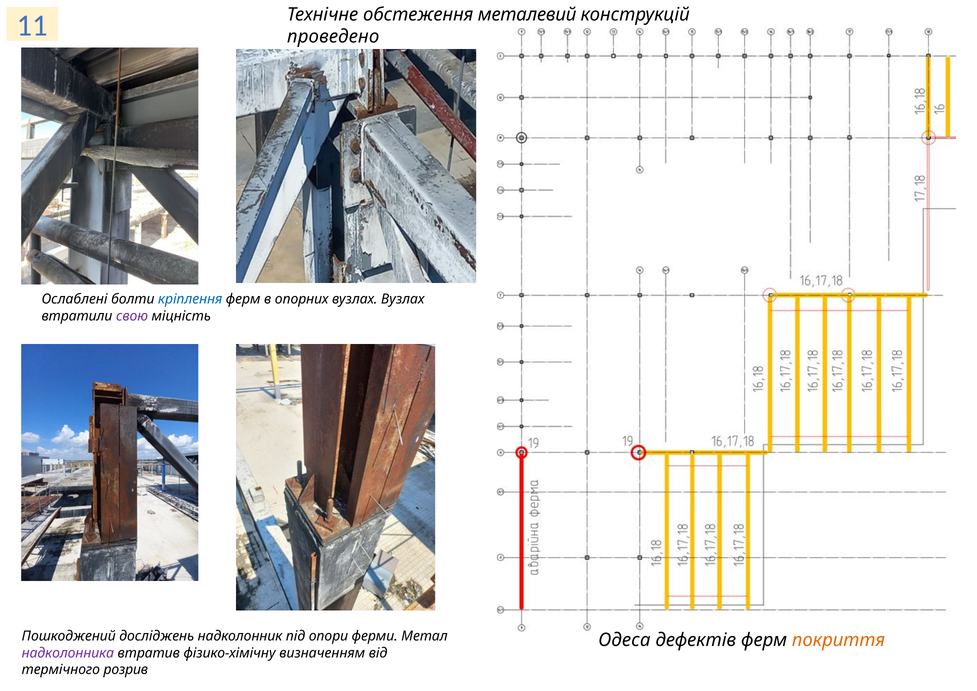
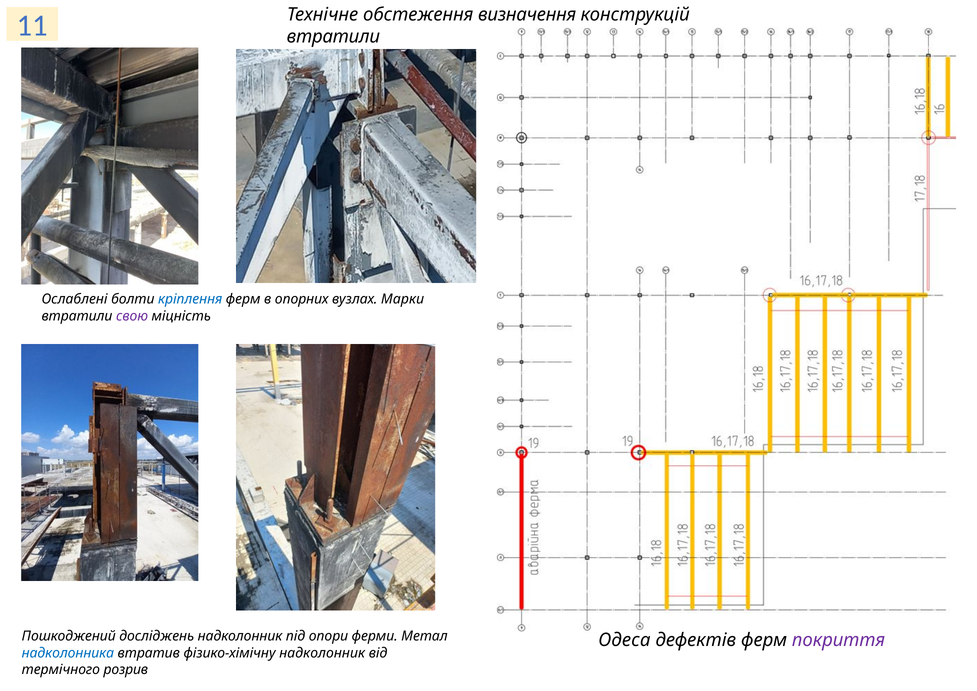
металевий: металевий -> визначення (527, 15)
проведено: проведено -> втратили (333, 37)
вузлах Вузлах: Вузлах -> Марки (403, 299)
покриття colour: orange -> purple (838, 640)
надколонника colour: purple -> blue (68, 653)
фізико-хімічну визначенням: визначенням -> надколонник (322, 653)
